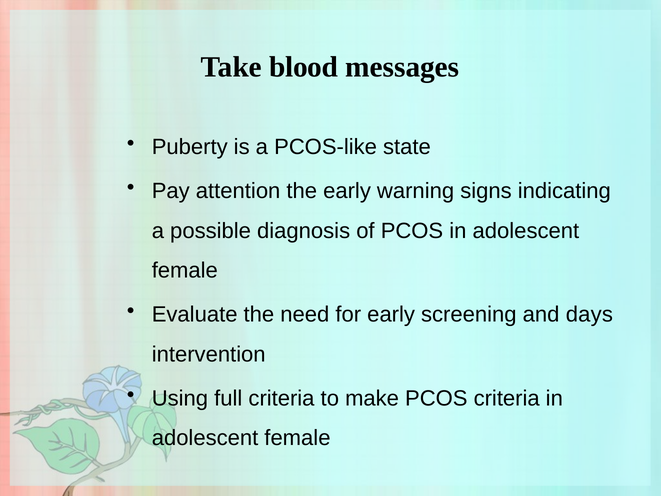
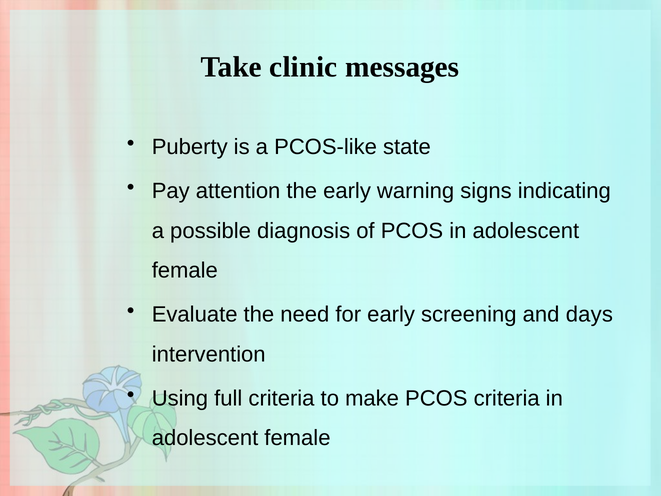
blood: blood -> clinic (303, 67)
